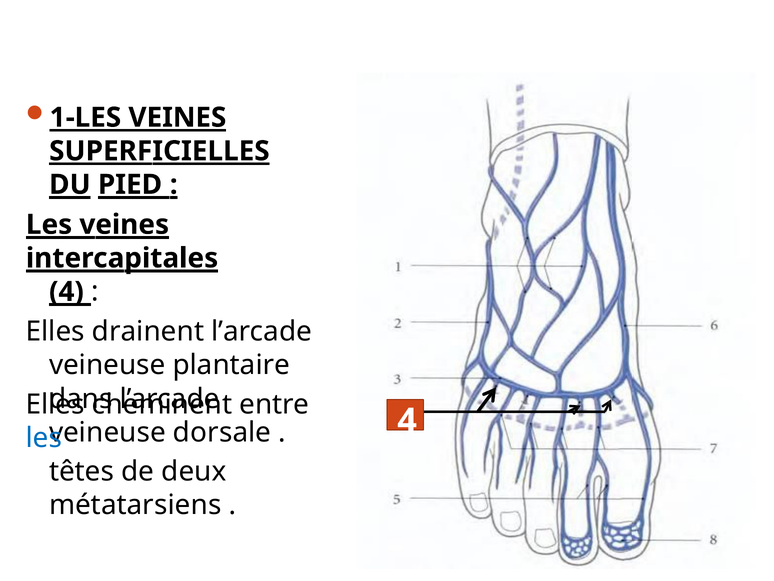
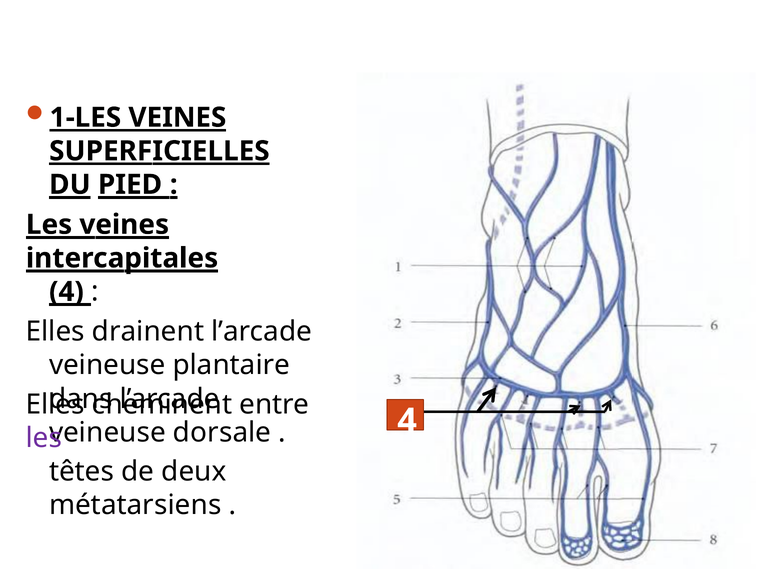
les colour: blue -> purple (44, 438)
